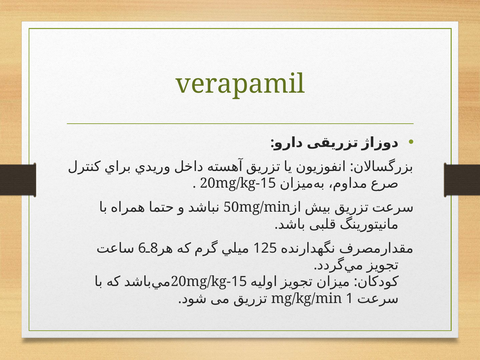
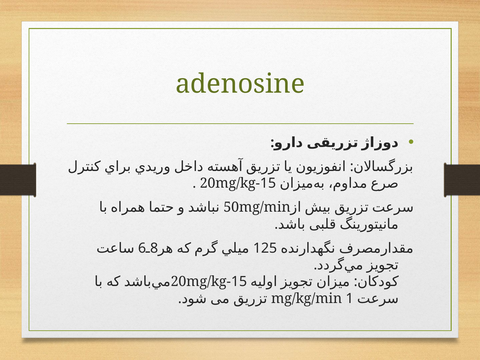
verapamil: verapamil -> adenosine (240, 84)
